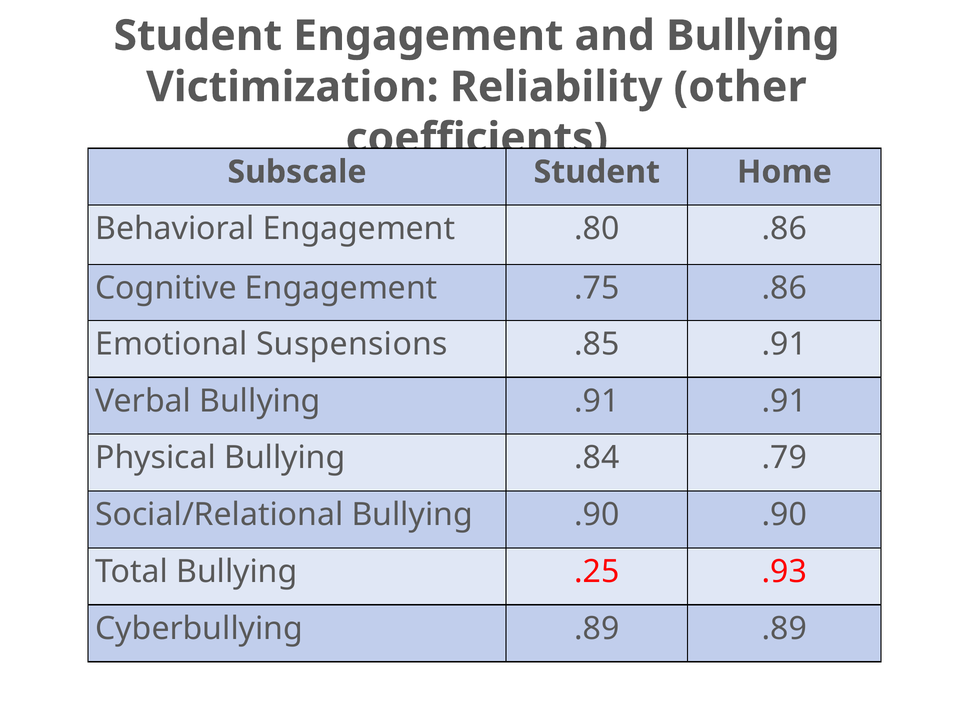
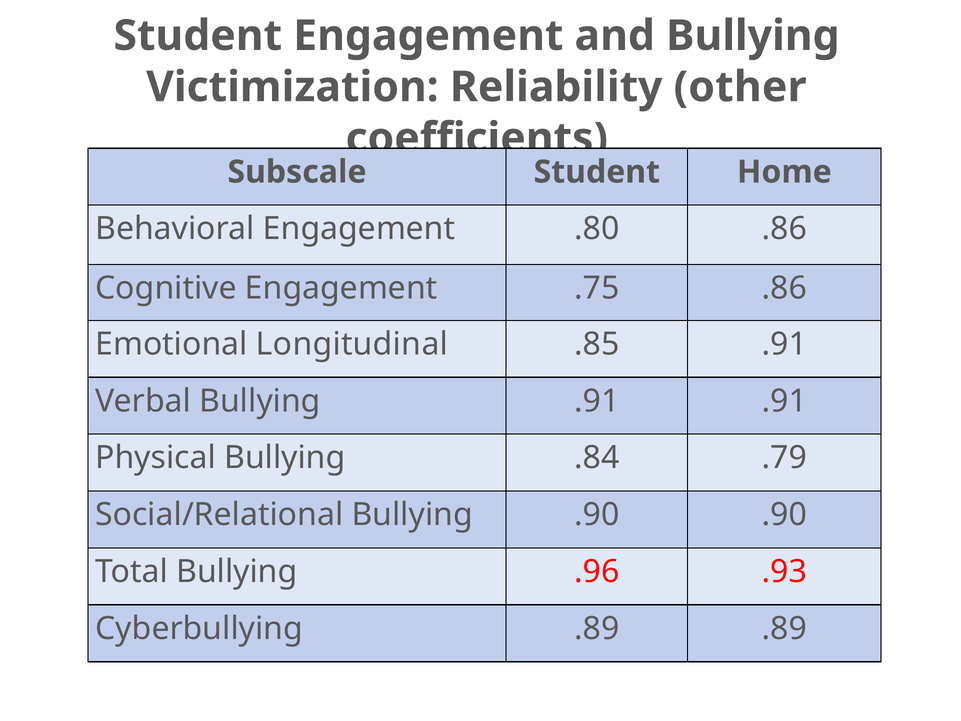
Suspensions: Suspensions -> Longitudinal (352, 344)
.25: .25 -> .96 (597, 571)
